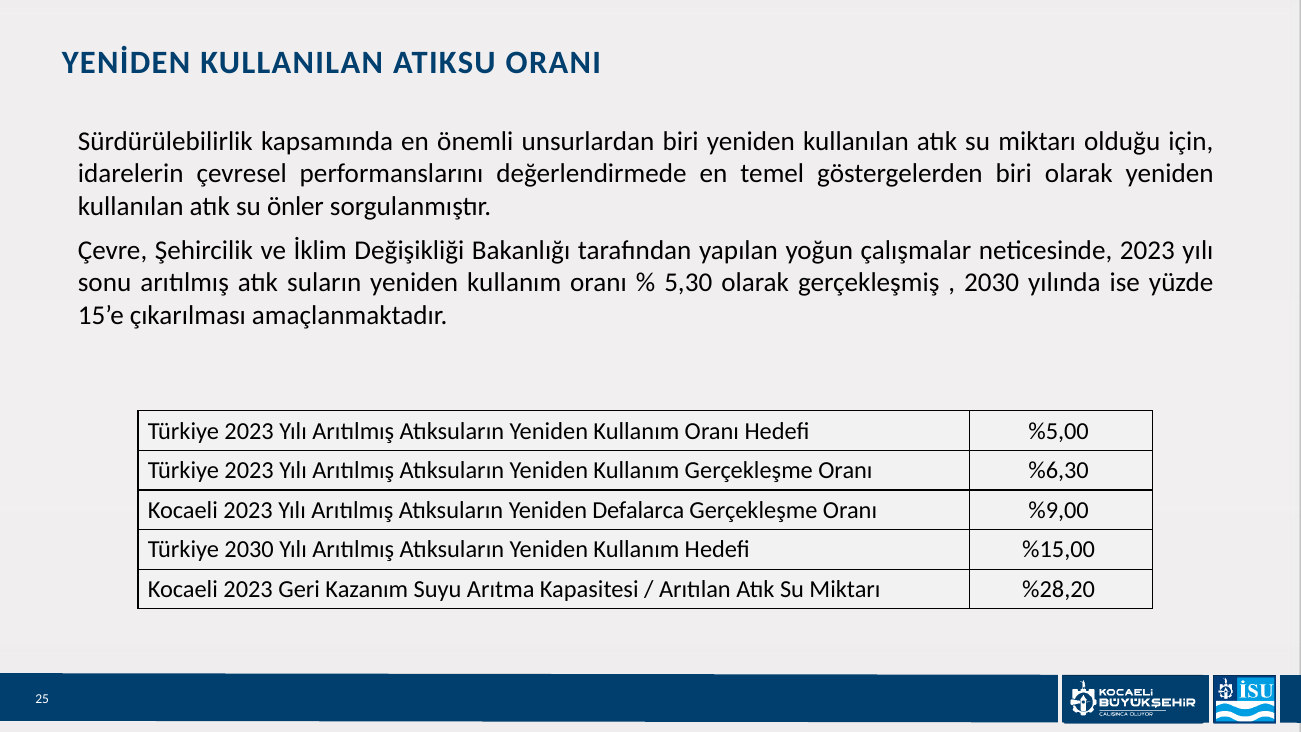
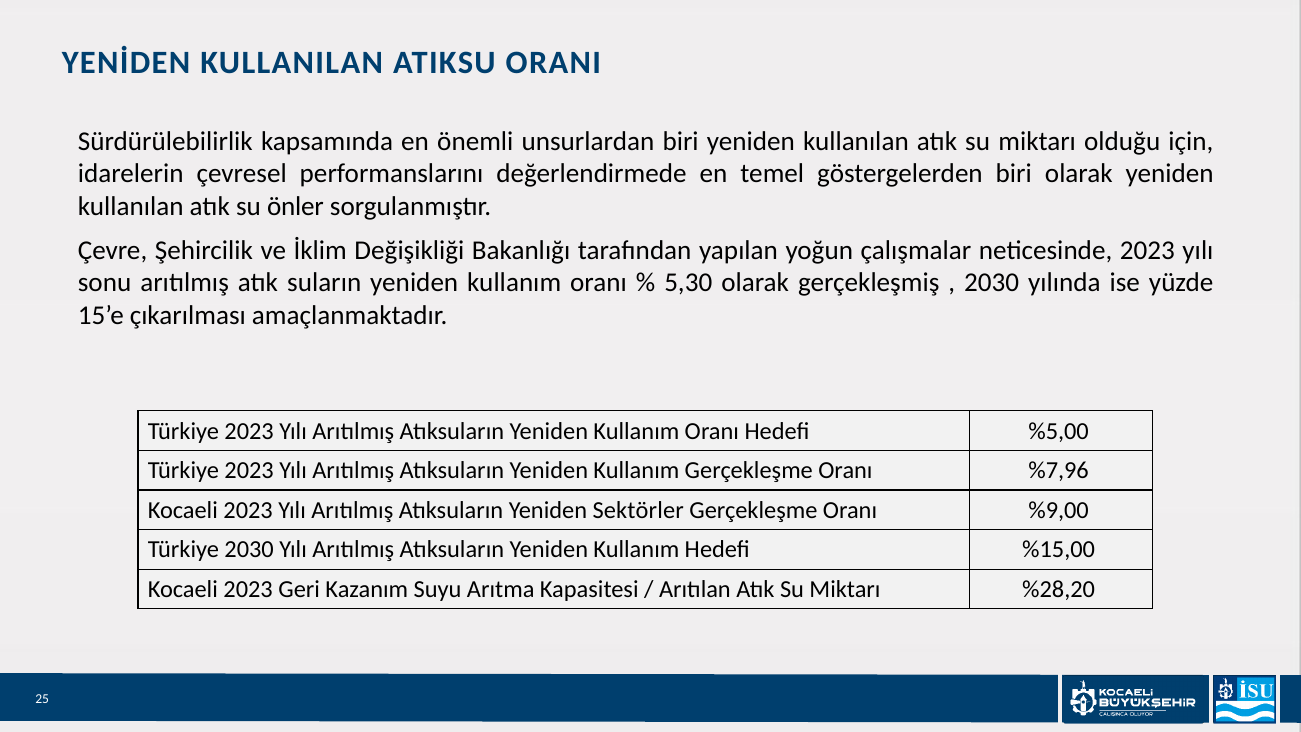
%6,30: %6,30 -> %7,96 (1059, 470)
Defalarca: Defalarca -> Sektörler (638, 510)
